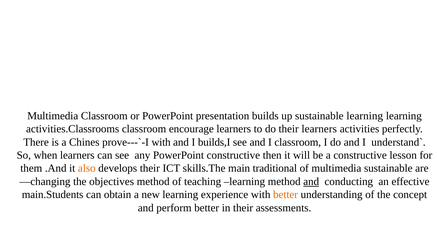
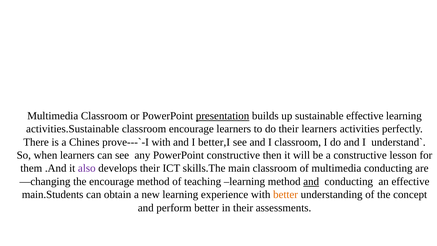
presentation underline: none -> present (223, 116)
sustainable learning: learning -> effective (365, 116)
activities.Classrooms: activities.Classrooms -> activities.Sustainable (73, 129)
builds,I: builds,I -> better,I (214, 142)
also colour: orange -> purple (87, 168)
main traditional: traditional -> classroom (275, 168)
multimedia sustainable: sustainable -> conducting (388, 168)
the objectives: objectives -> encourage (112, 181)
